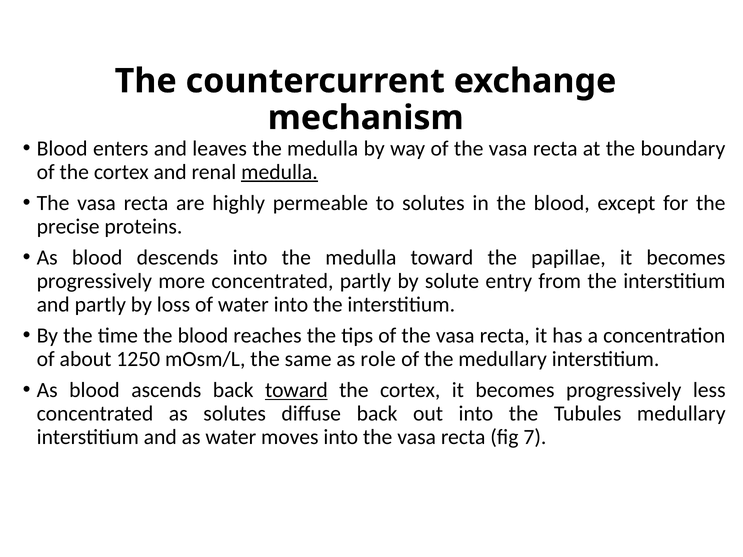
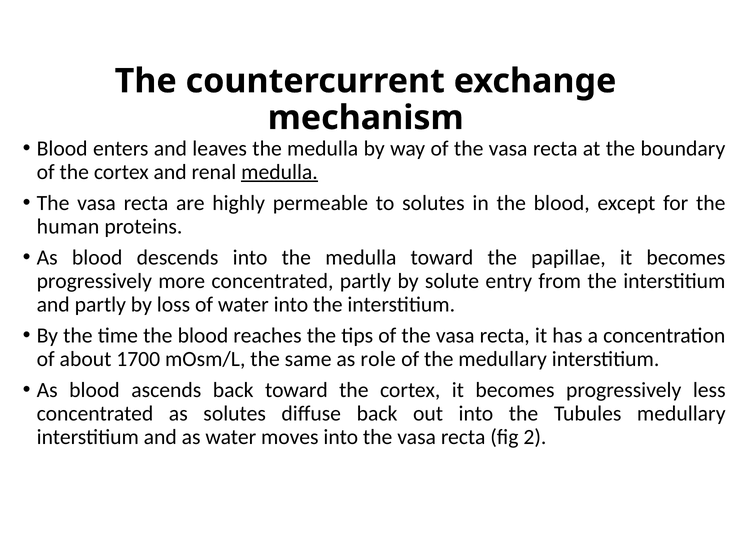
precise: precise -> human (68, 227)
1250: 1250 -> 1700 (138, 359)
toward underline: present -> none (296, 390)
7: 7 -> 2 (535, 437)
